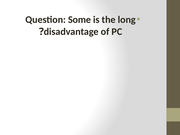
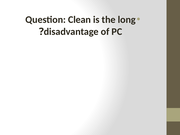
Some: Some -> Clean (79, 20)
